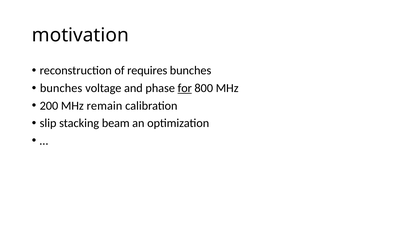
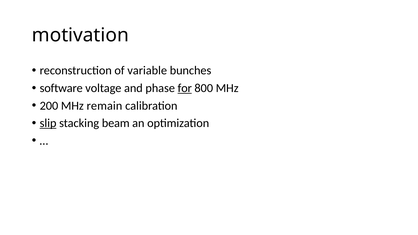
requires: requires -> variable (147, 71)
bunches: bunches -> software (61, 88)
slip underline: none -> present (48, 123)
